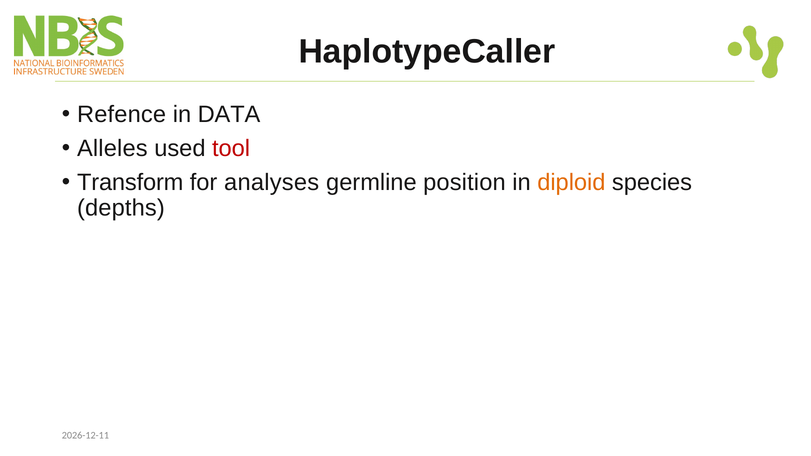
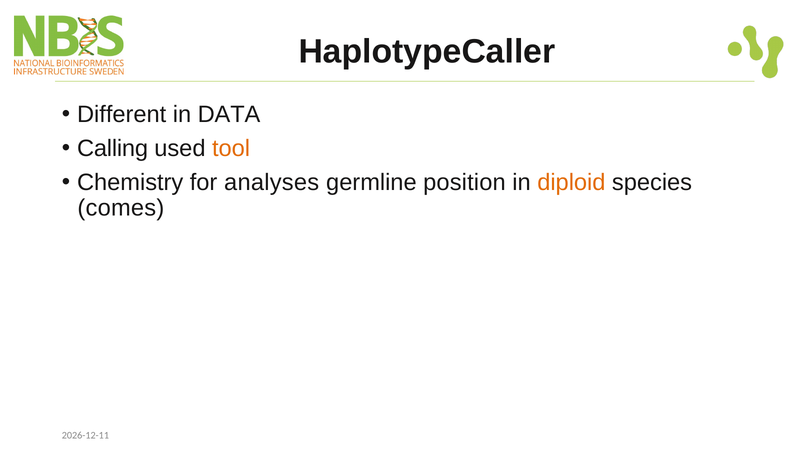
Refence: Refence -> Different (122, 115)
Alleles: Alleles -> Calling (113, 149)
tool colour: red -> orange (231, 149)
Transform: Transform -> Chemistry (130, 183)
depths: depths -> comes (121, 208)
